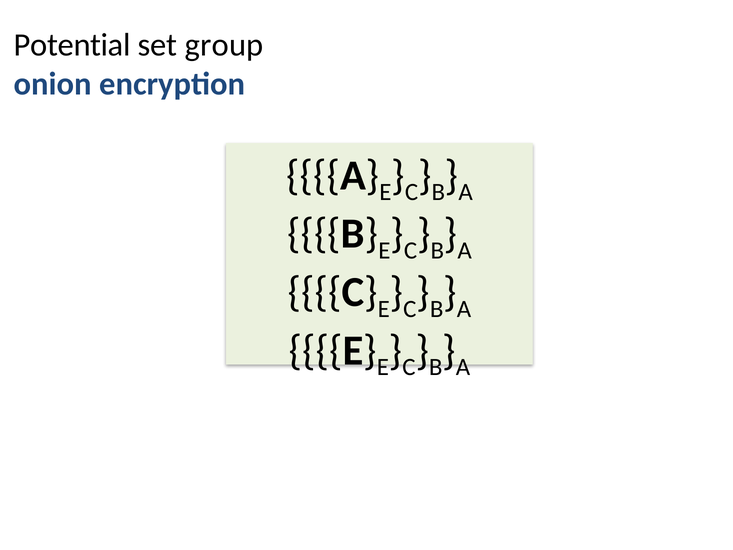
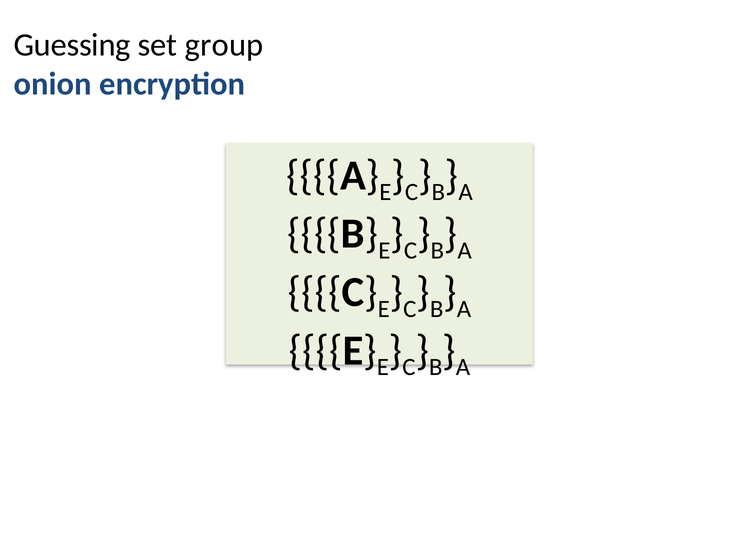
Potential: Potential -> Guessing (72, 45)
